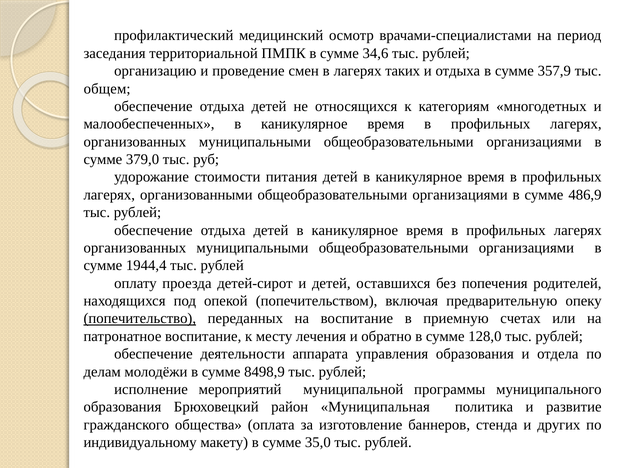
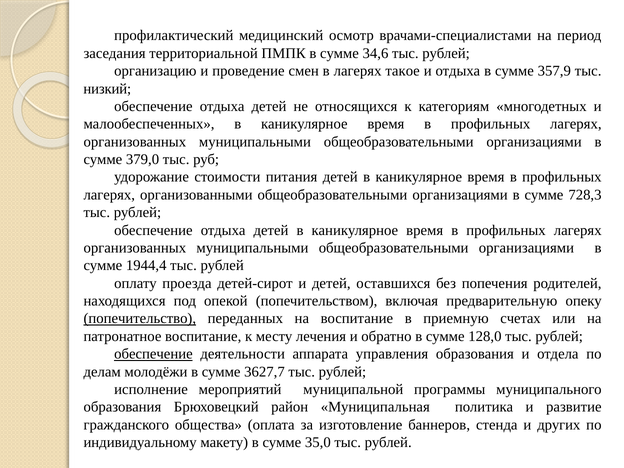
таких: таких -> такое (403, 71)
общем: общем -> низкий (107, 89)
486,9: 486,9 -> 728,3 (585, 195)
обеспечение underline: none -> present (153, 354)
8498,9: 8498,9 -> 3627,7 (265, 372)
